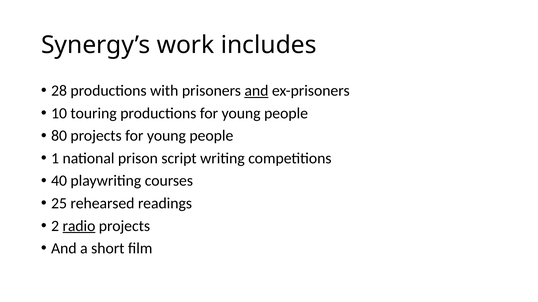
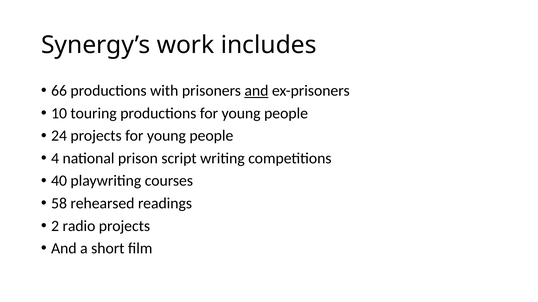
28: 28 -> 66 (59, 91)
80: 80 -> 24 (59, 136)
1: 1 -> 4 (55, 159)
25: 25 -> 58 (59, 204)
radio underline: present -> none (79, 226)
